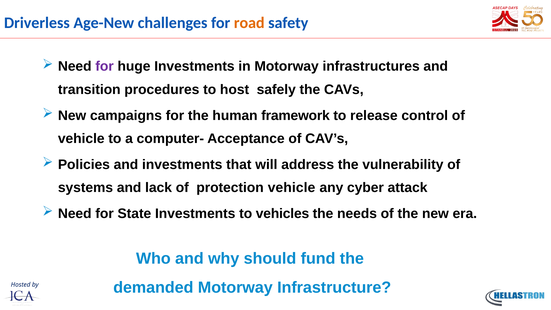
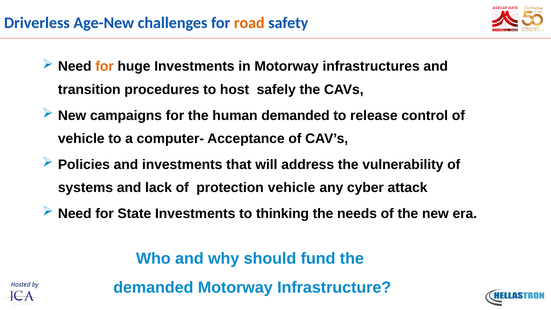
for colour: purple -> orange (105, 66)
human framework: framework -> demanded (296, 115)
vehicles: vehicles -> thinking (282, 213)
